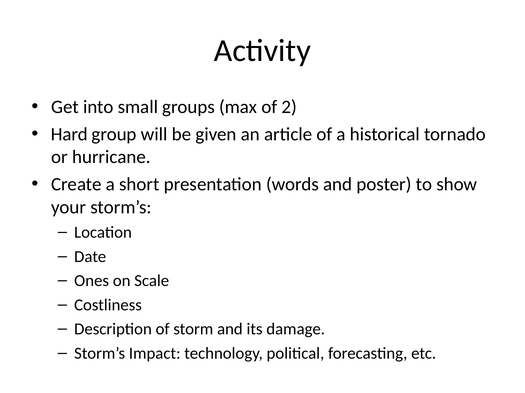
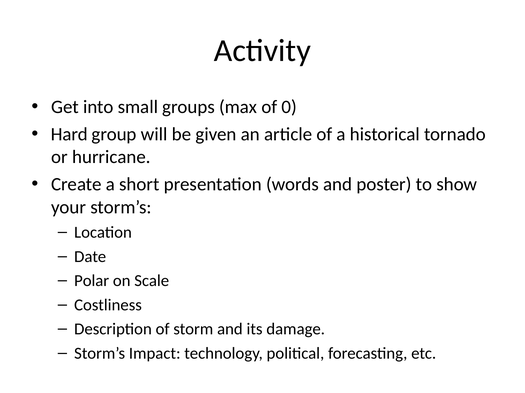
2: 2 -> 0 (289, 107)
Ones: Ones -> Polar (92, 281)
